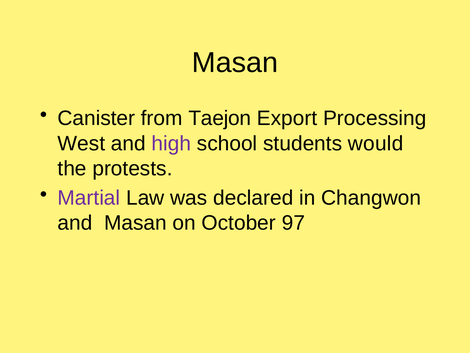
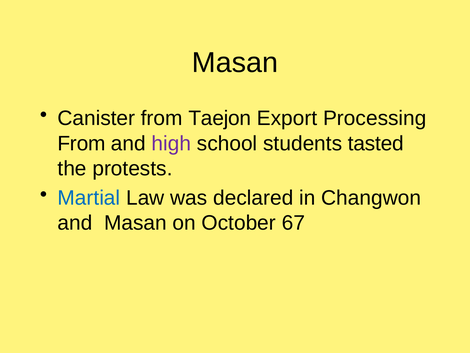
West: West -> From (81, 143)
would: would -> tasted (376, 143)
Martial colour: purple -> blue (89, 198)
97: 97 -> 67 (293, 223)
